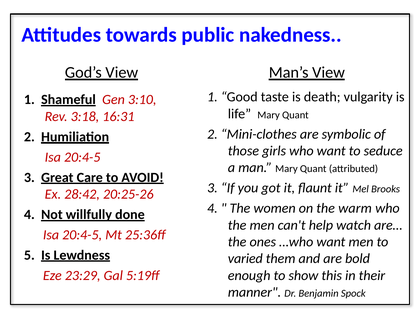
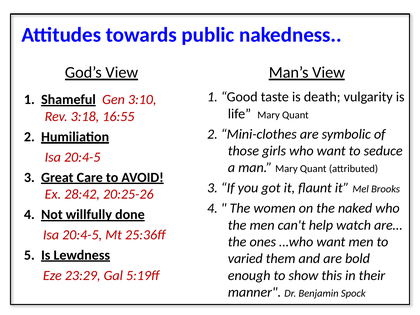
16:31: 16:31 -> 16:55 (118, 117)
warm: warm -> naked (355, 208)
